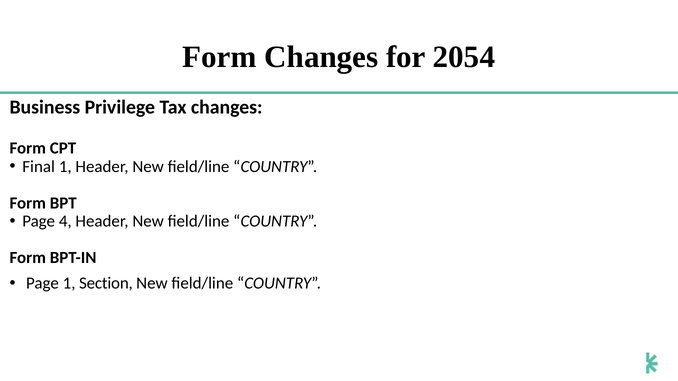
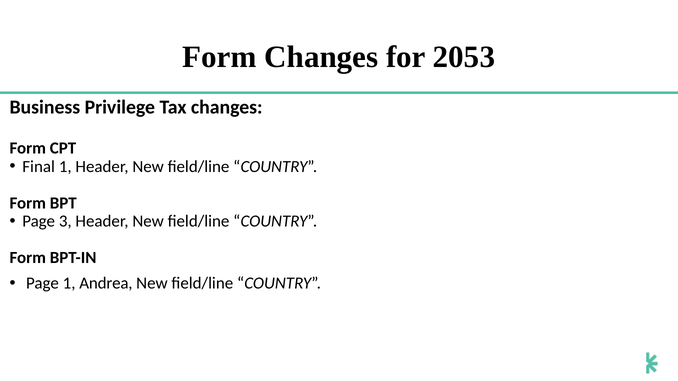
2054: 2054 -> 2053 (464, 57)
4: 4 -> 3 (65, 222)
Section: Section -> Andrea (106, 283)
